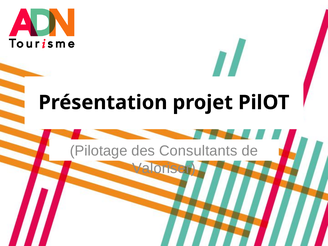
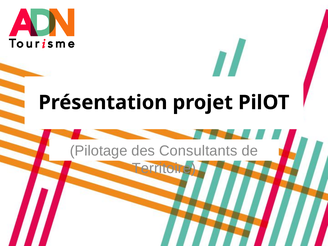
Valoriser: Valoriser -> Territoire (164, 168)
